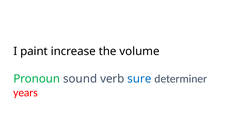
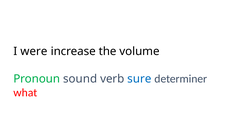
paint: paint -> were (34, 51)
years: years -> what (25, 93)
